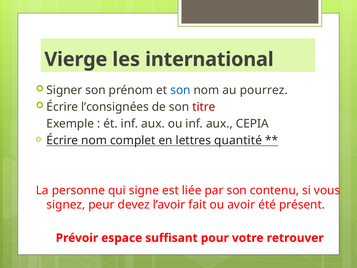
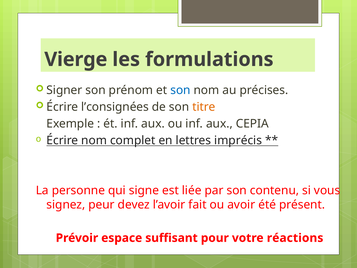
international: international -> formulations (209, 59)
pourrez: pourrez -> précises (264, 90)
titre colour: red -> orange (204, 107)
quantité: quantité -> imprécis (238, 140)
retrouver: retrouver -> réactions (295, 238)
